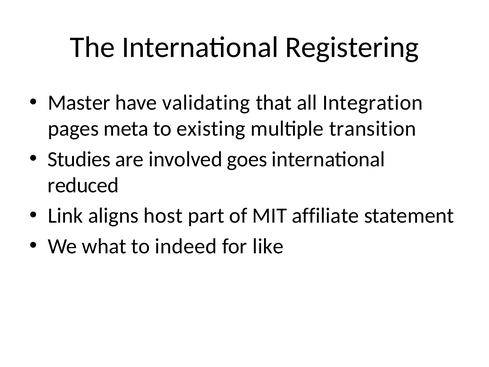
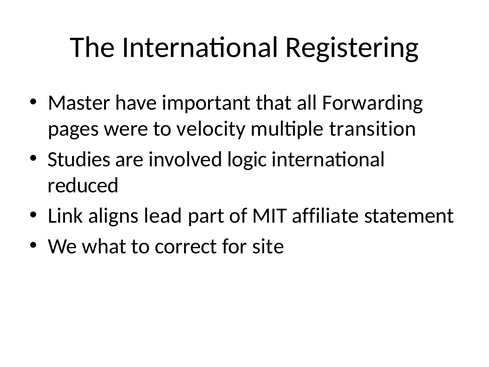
validating: validating -> important (206, 103)
Integration: Integration -> Forwarding (373, 103)
meta: meta -> were (126, 129)
existing: existing -> velocity (211, 129)
goes: goes -> logic (247, 159)
host: host -> lead (163, 216)
indeed: indeed -> correct (186, 246)
like: like -> site (268, 246)
